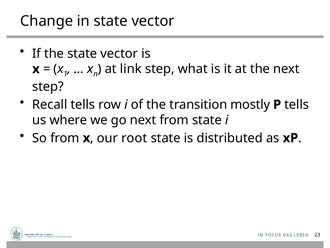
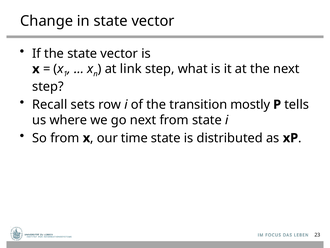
Recall tells: tells -> sets (83, 104)
root: root -> time (134, 138)
